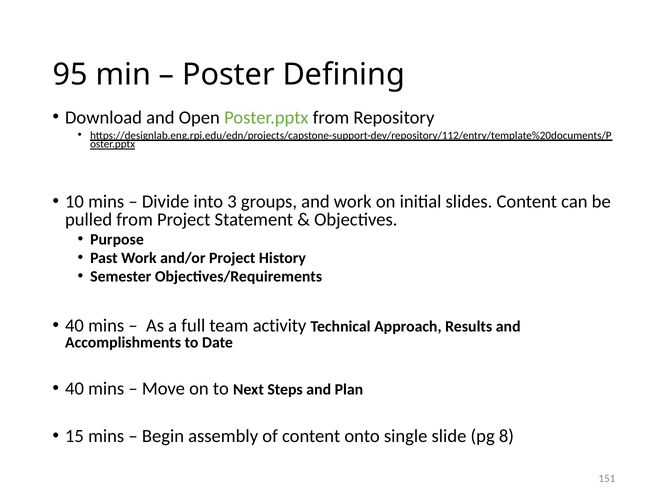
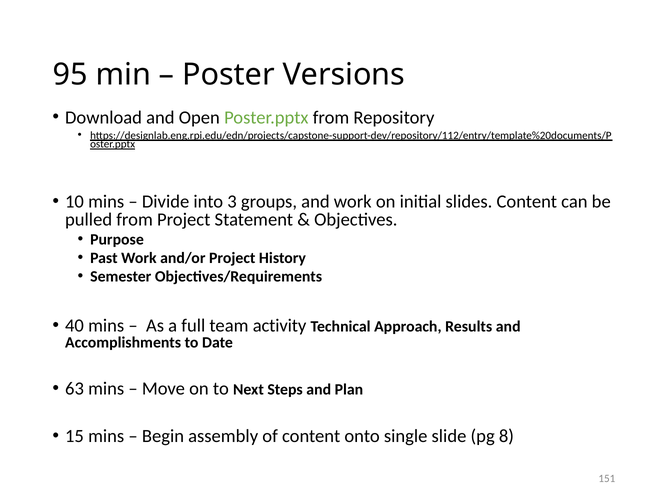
Defining: Defining -> Versions (344, 75)
40: 40 -> 63 (75, 389)
